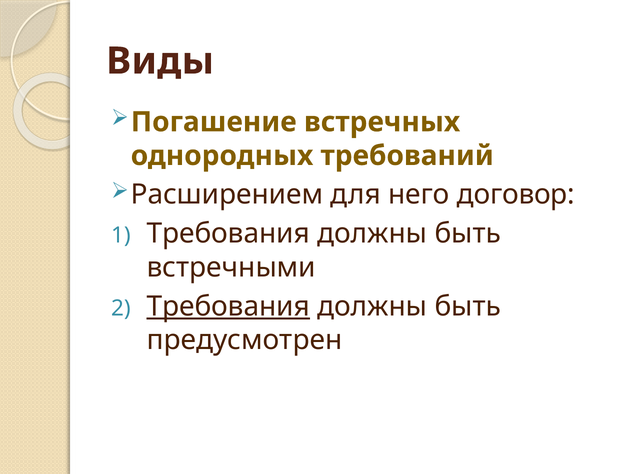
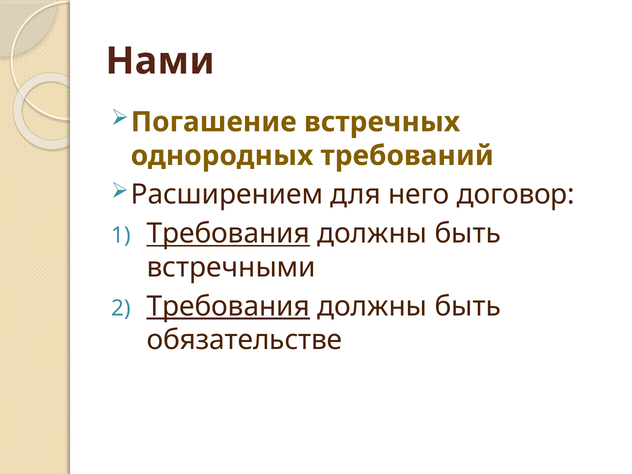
Виды: Виды -> Нами (160, 61)
Требования underline: none -> present (228, 234)
предусмотрен: предусмотрен -> обязательстве (245, 340)
